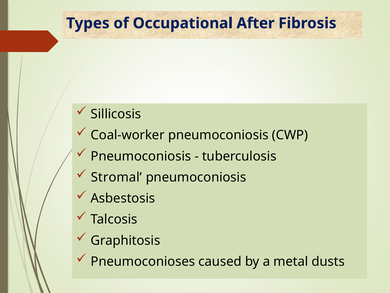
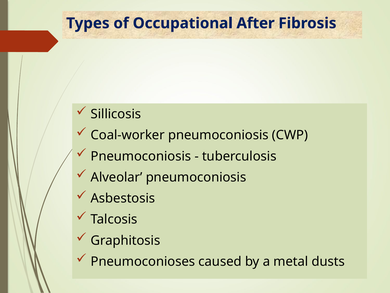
Stromal: Stromal -> Alveolar (117, 177)
